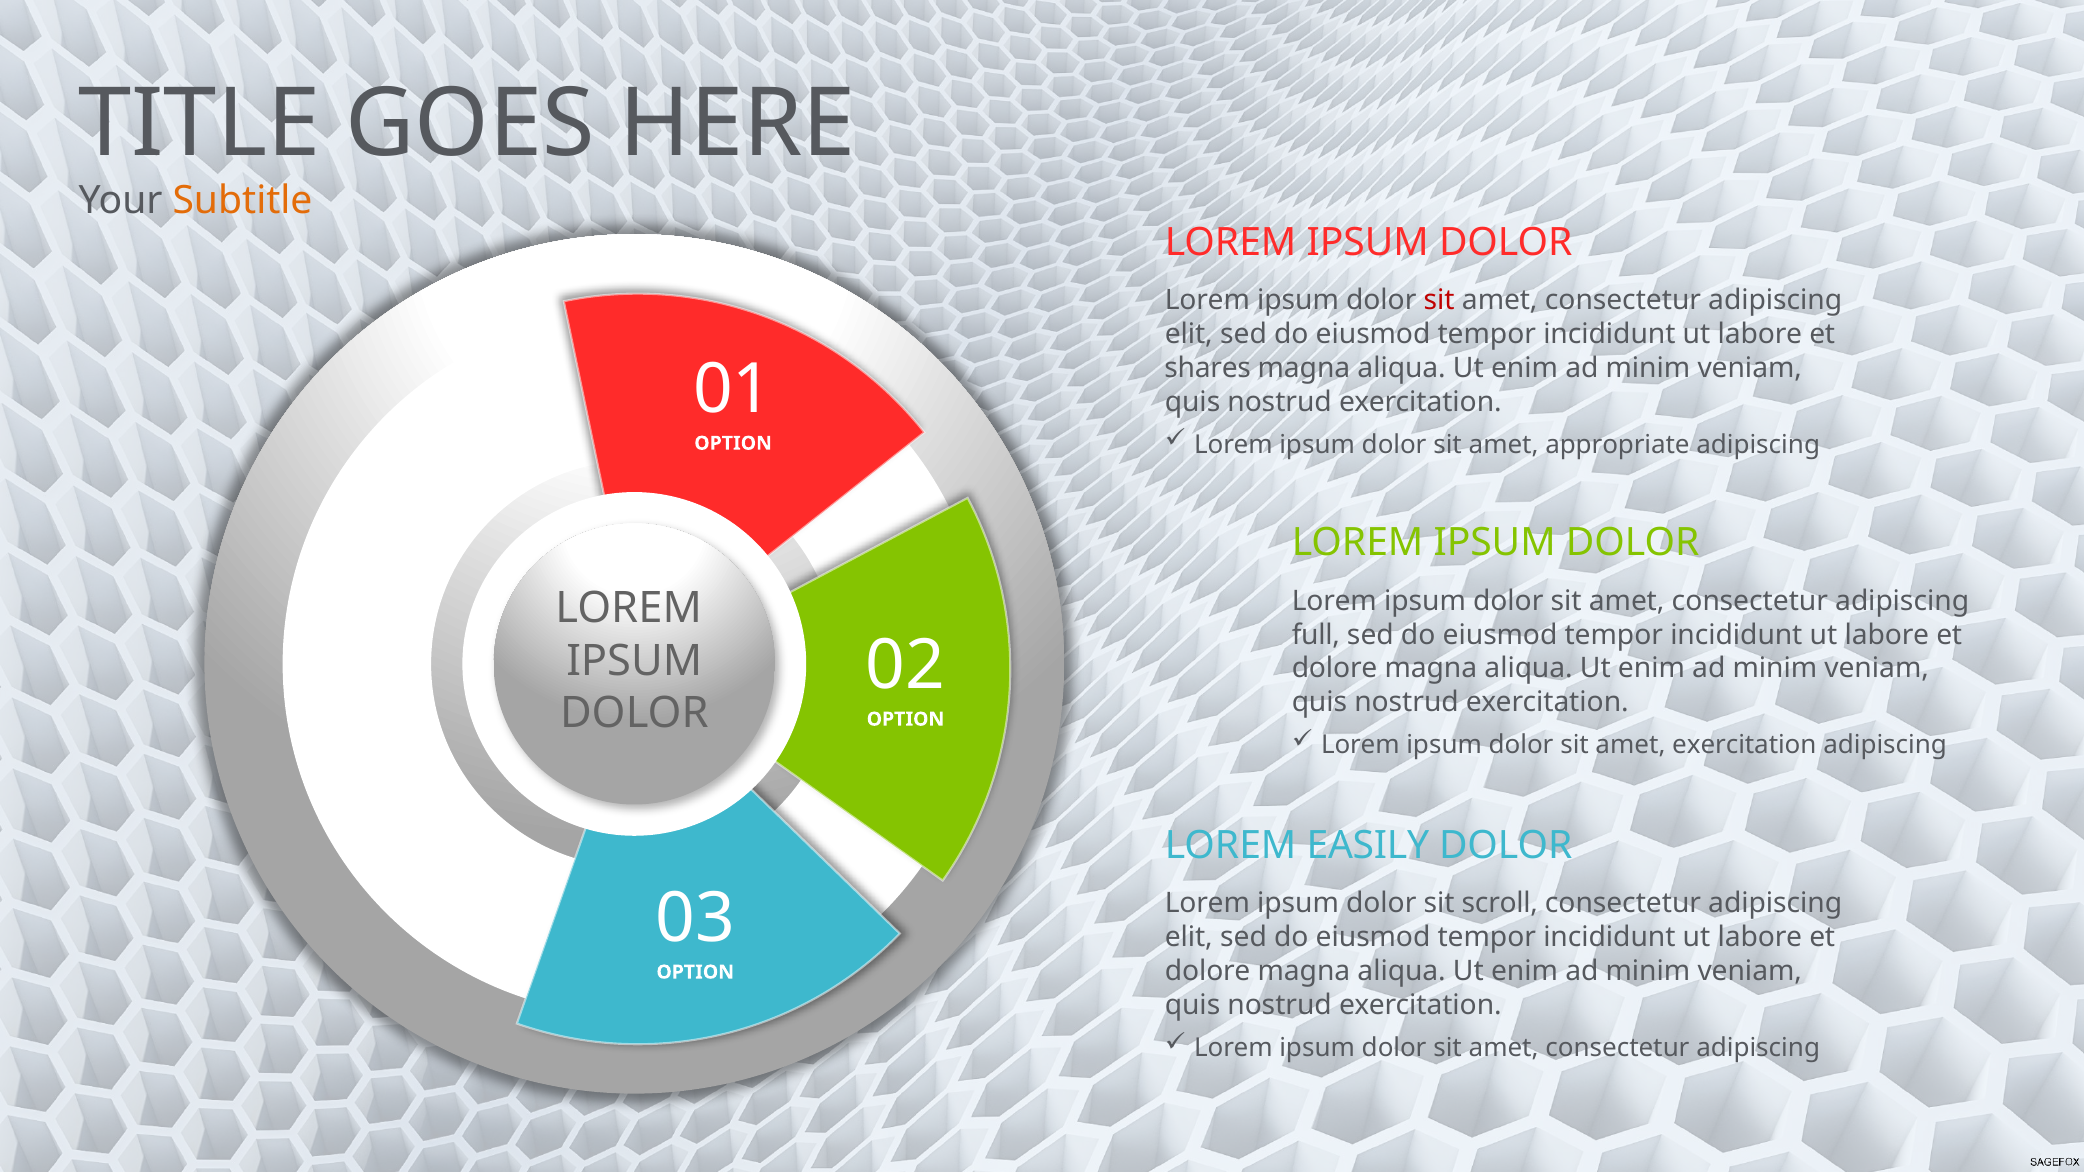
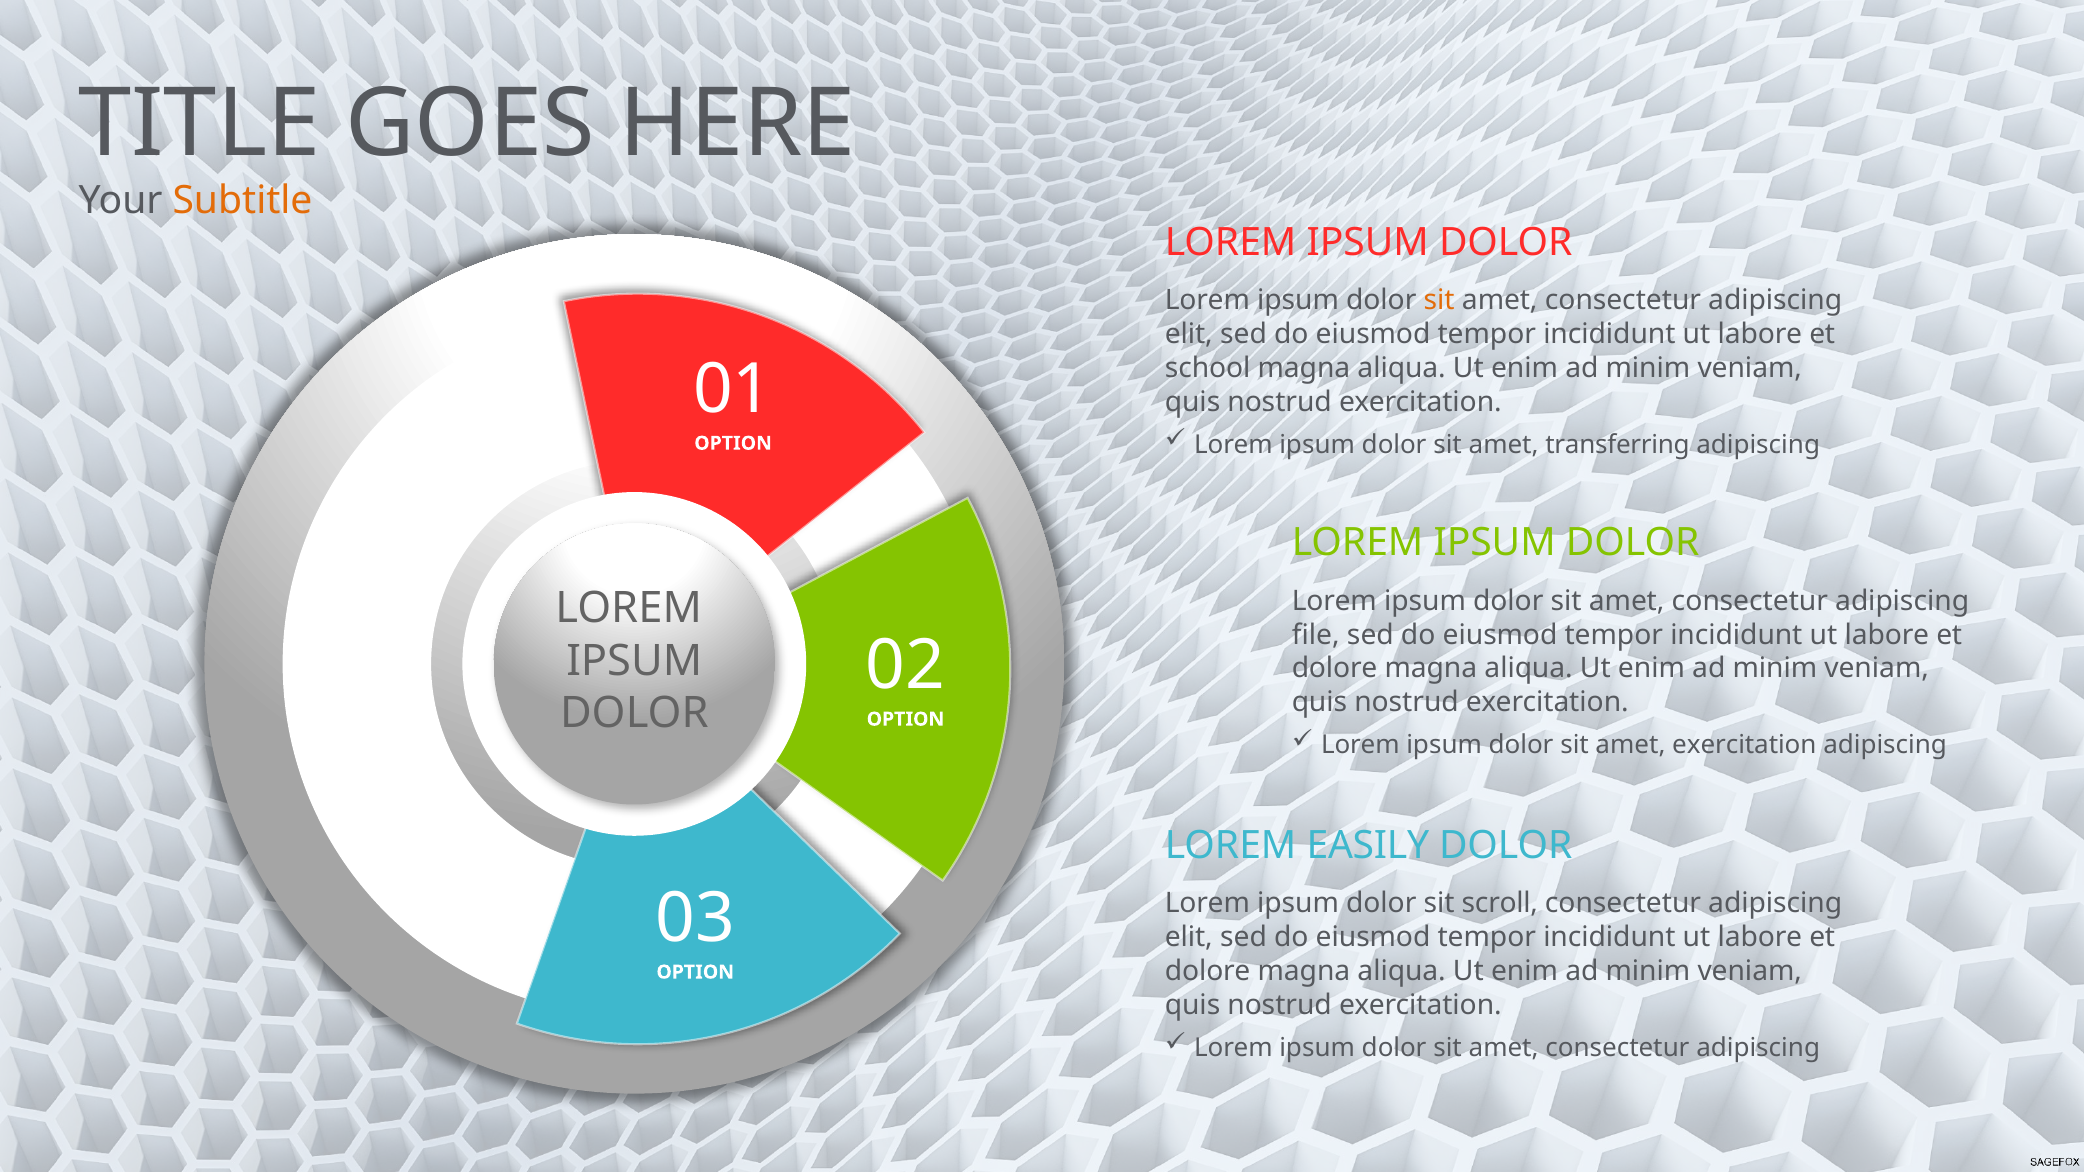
sit colour: red -> orange (1439, 300)
shares: shares -> school (1208, 368)
appropriate: appropriate -> transferring (1618, 445)
full: full -> file (1316, 635)
